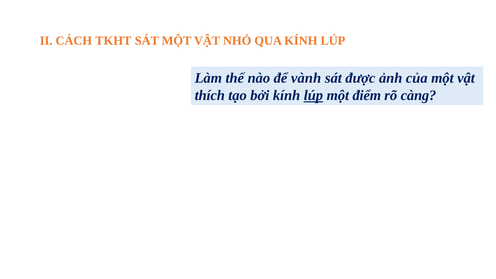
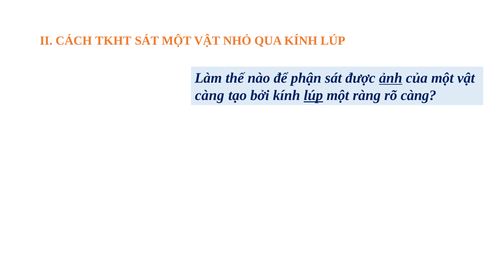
vành: vành -> phận (306, 78)
ảnh underline: none -> present (391, 78)
thích: thích -> càng (210, 96)
điểm: điểm -> ràng (367, 96)
